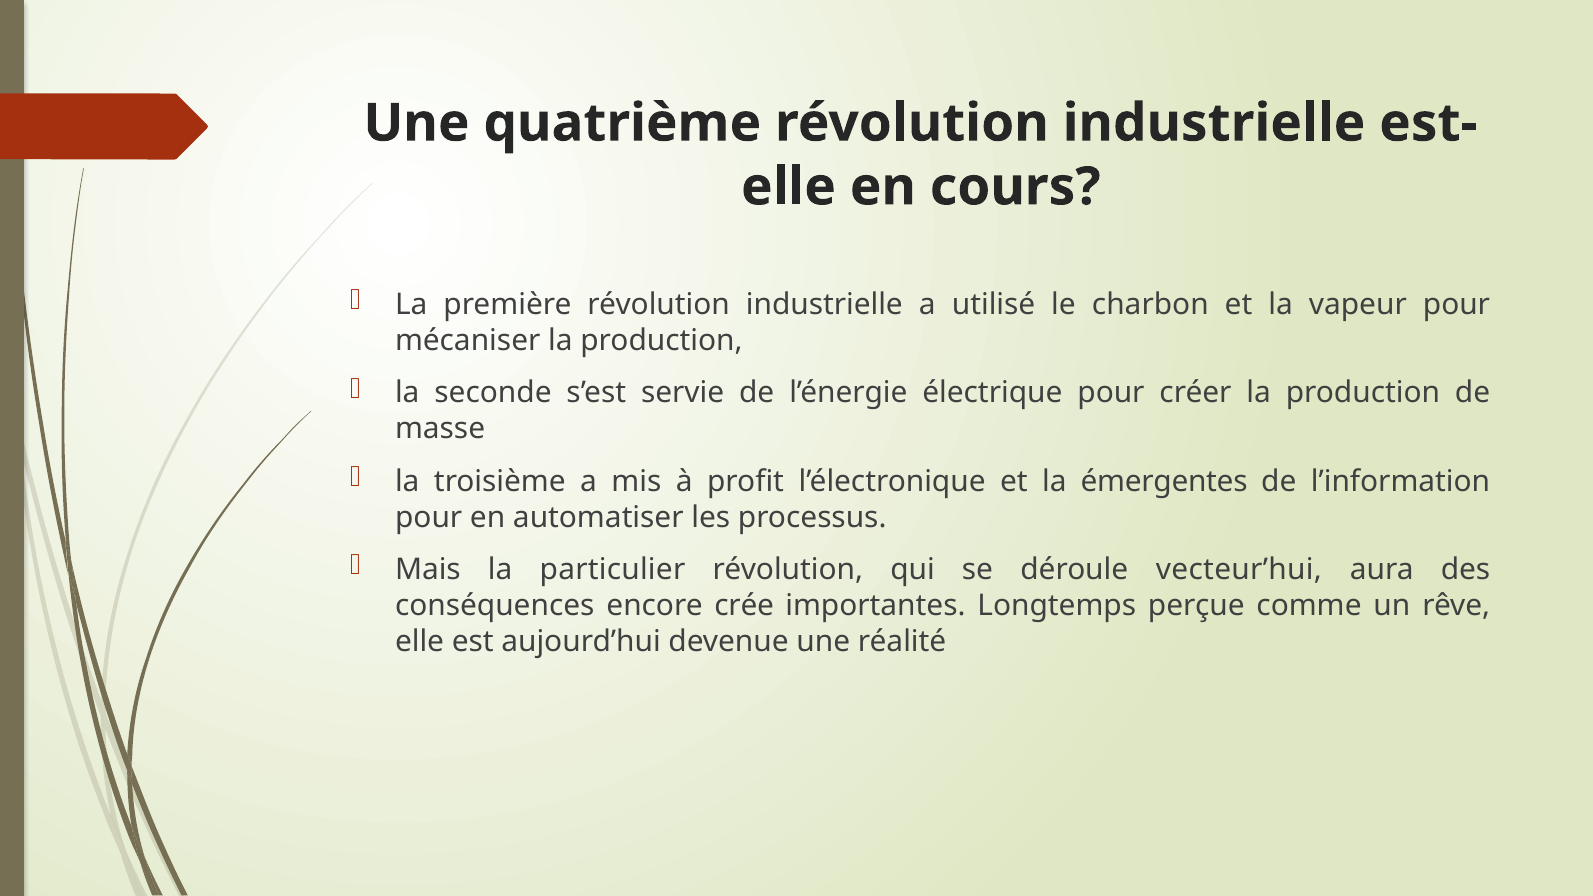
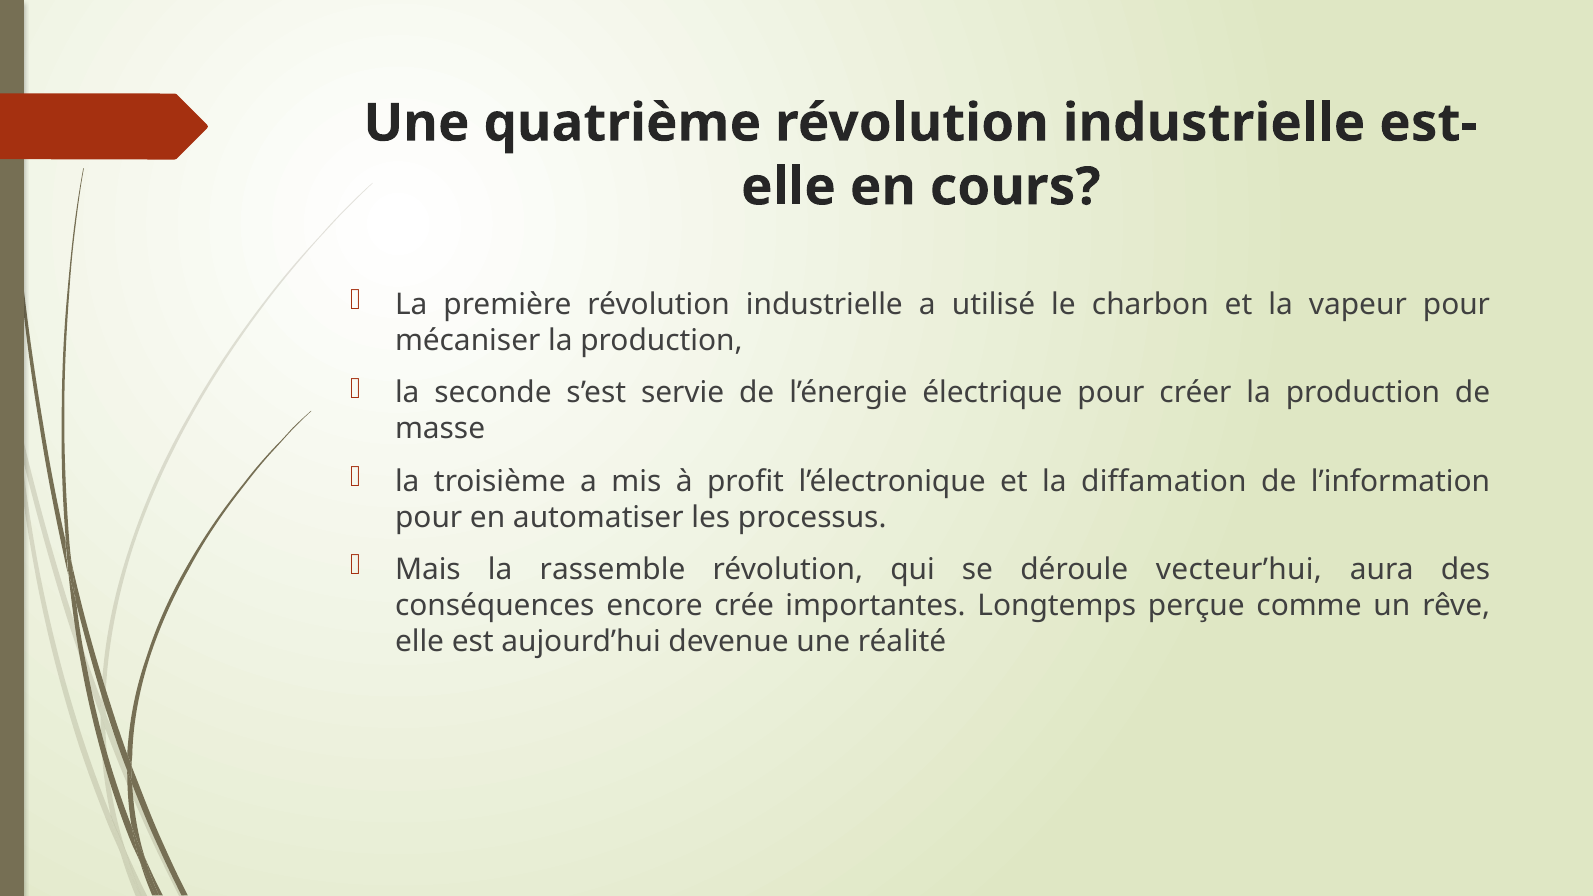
émergentes: émergentes -> diffamation (1164, 481)
particulier: particulier -> rassemble (613, 570)
